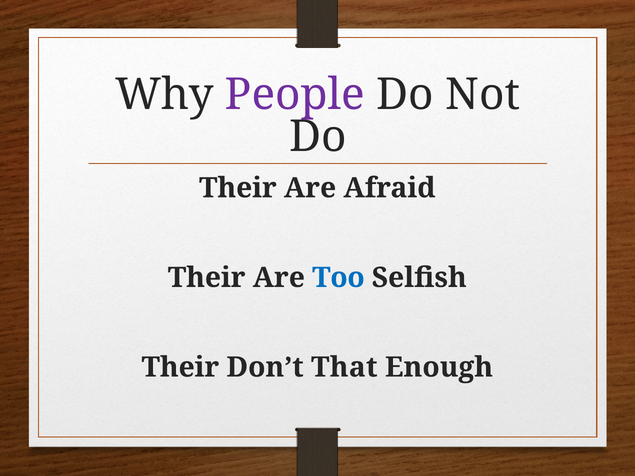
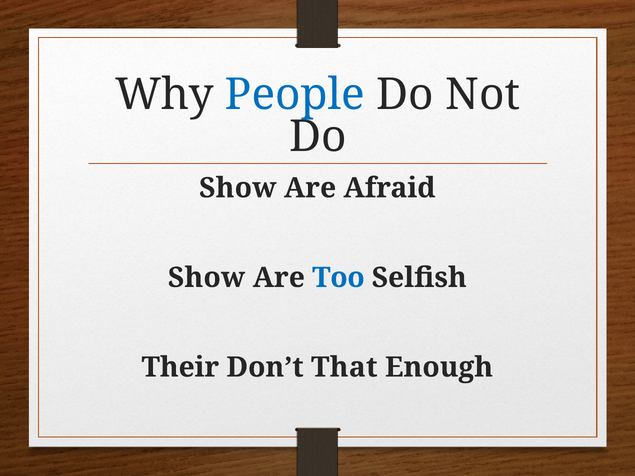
People colour: purple -> blue (295, 95)
Their: Their -> Show (238, 188)
Their: Their -> Show (207, 278)
